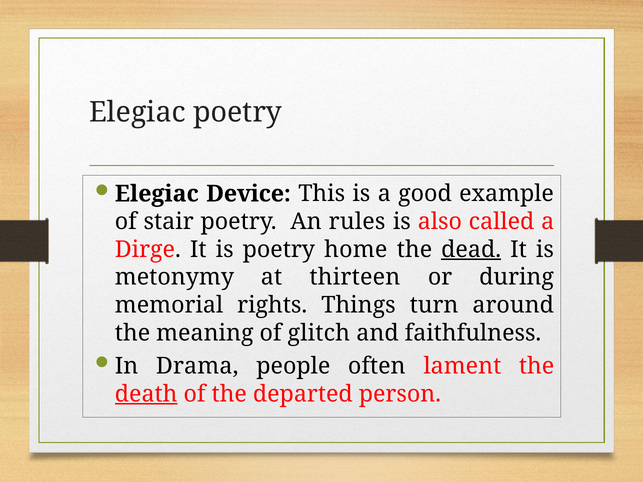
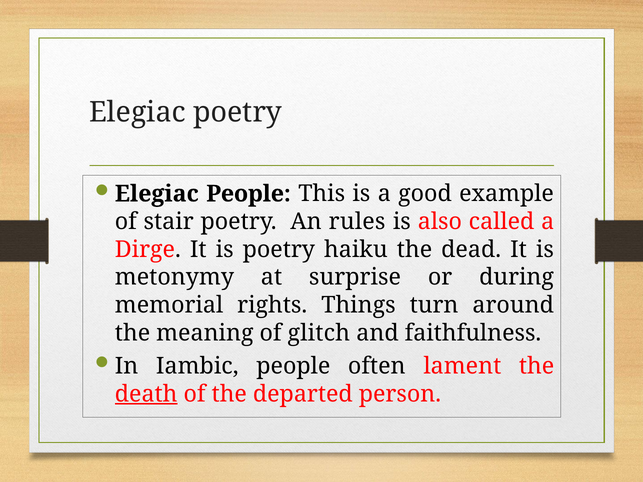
Elegiac Device: Device -> People (249, 194)
home: home -> haiku (356, 250)
dead underline: present -> none (471, 250)
thirteen: thirteen -> surprise (355, 277)
Drama: Drama -> Iambic (197, 366)
